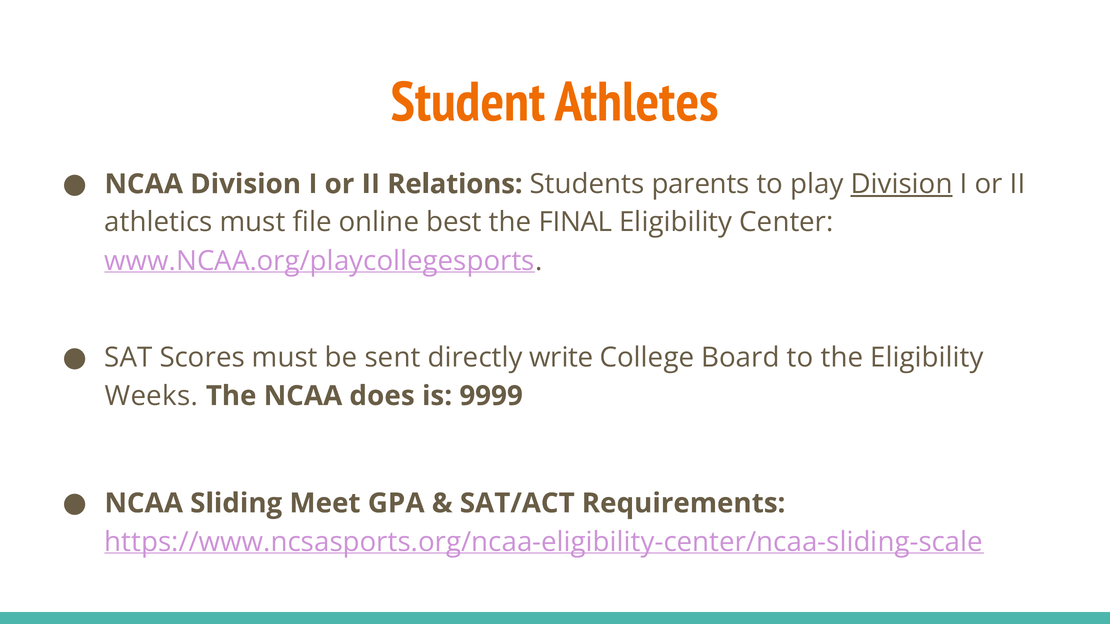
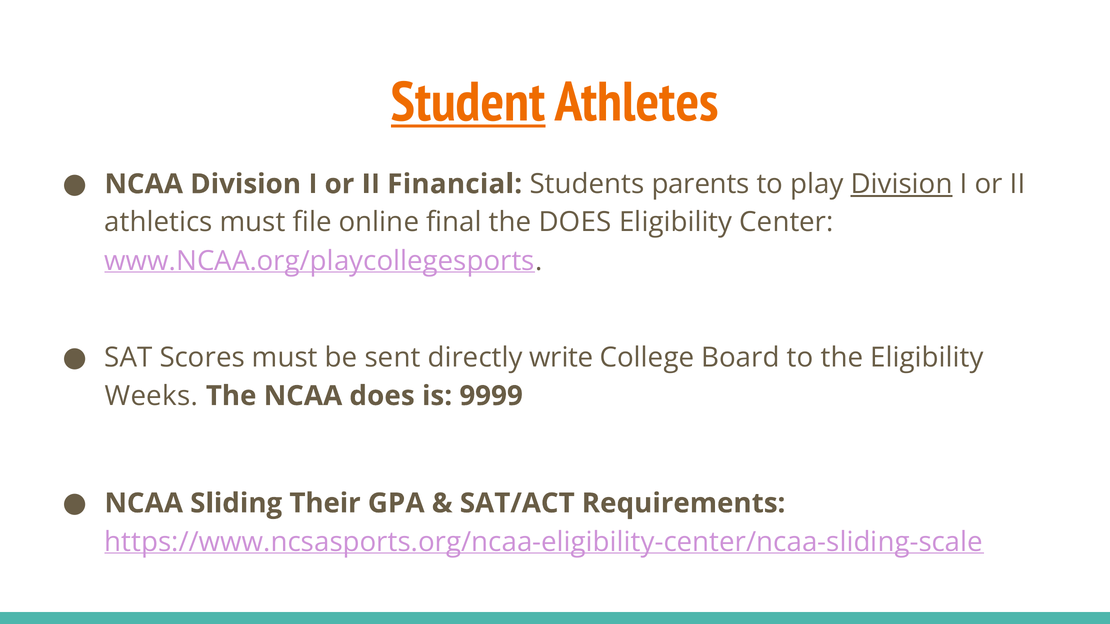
Student underline: none -> present (468, 102)
Relations: Relations -> Financial (455, 184)
best: best -> final (454, 222)
the FINAL: FINAL -> DOES (575, 222)
Meet: Meet -> Their (325, 504)
